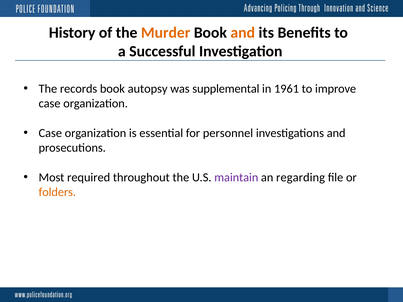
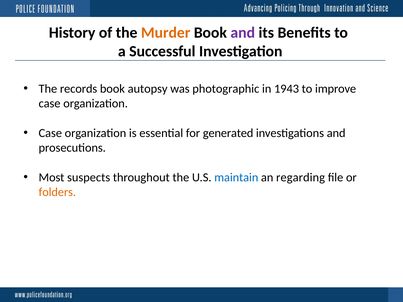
and colour: orange -> purple (243, 33)
supplemental: supplemental -> photographic (226, 89)
1961: 1961 -> 1943 (287, 89)
personnel: personnel -> generated (228, 133)
required: required -> suspects (89, 177)
maintain colour: purple -> blue (236, 177)
